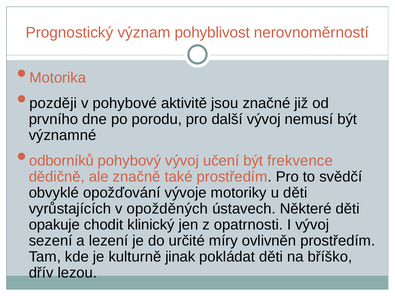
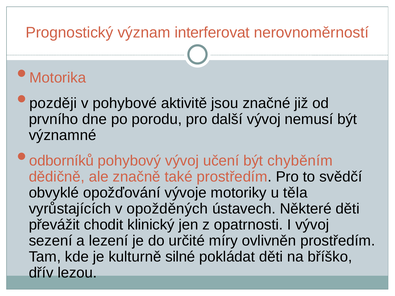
pohyblivost: pohyblivost -> interferovat (212, 33)
frekvence: frekvence -> chyběním (300, 161)
u děti: děti -> těla (295, 193)
opakuje: opakuje -> převážit (54, 225)
jinak: jinak -> silné (180, 257)
